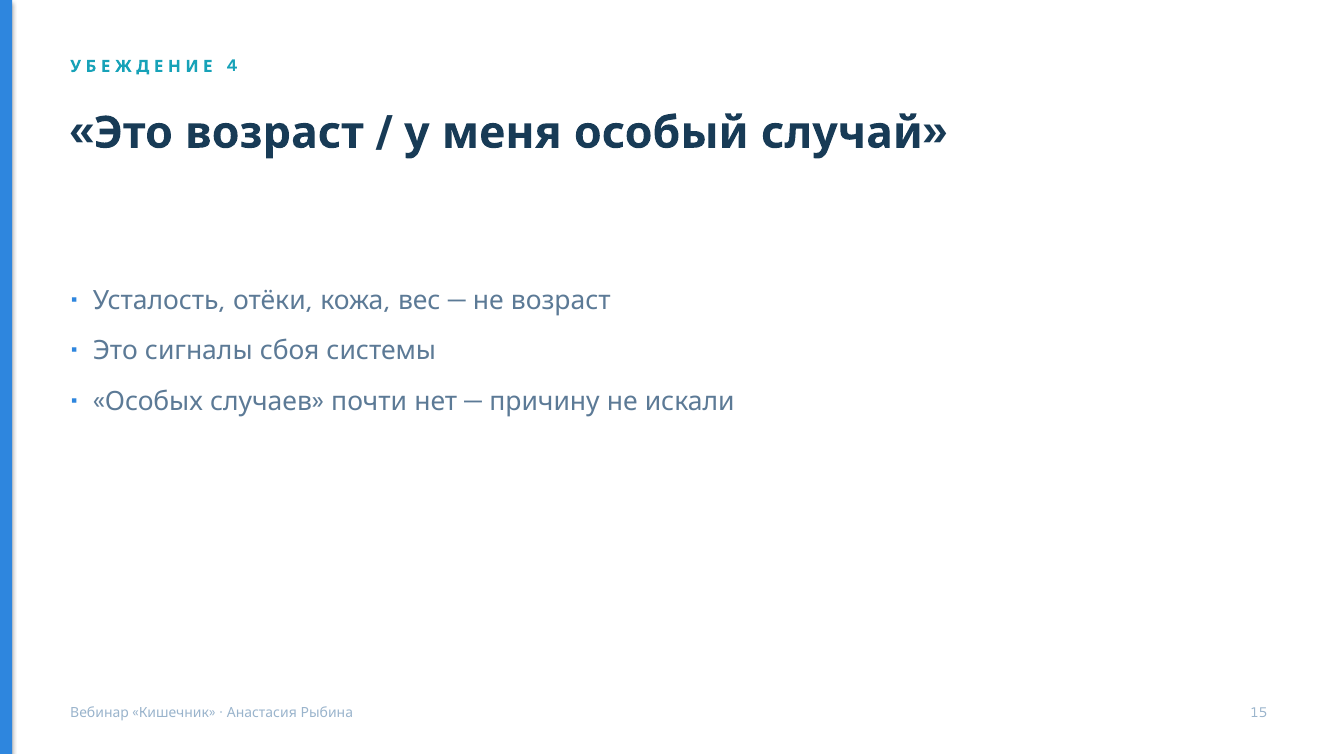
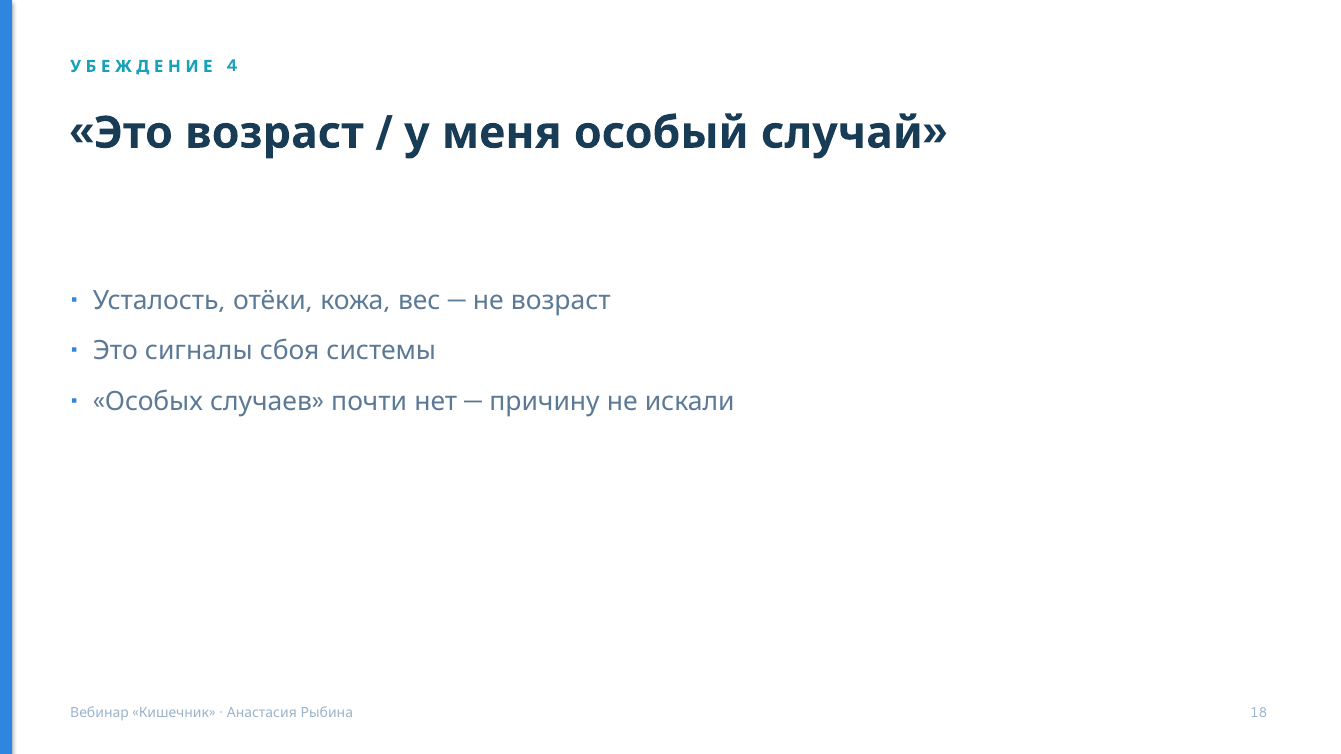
15: 15 -> 18 (1259, 713)
